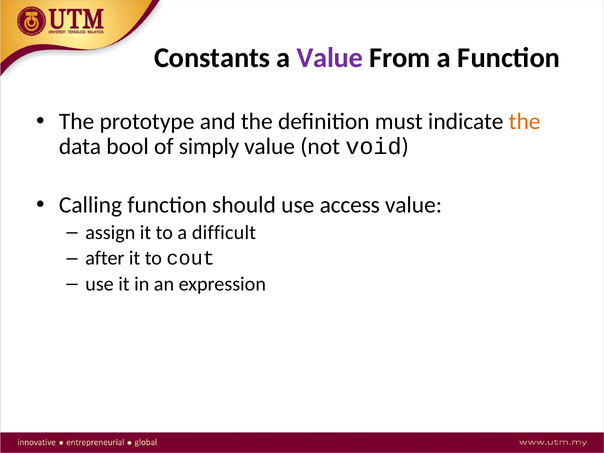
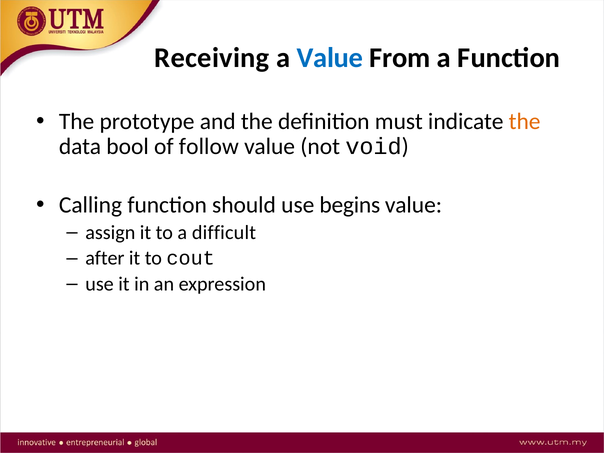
Constants: Constants -> Receiving (212, 58)
Value colour: purple -> blue (330, 58)
simply: simply -> follow (209, 147)
access: access -> begins (350, 205)
